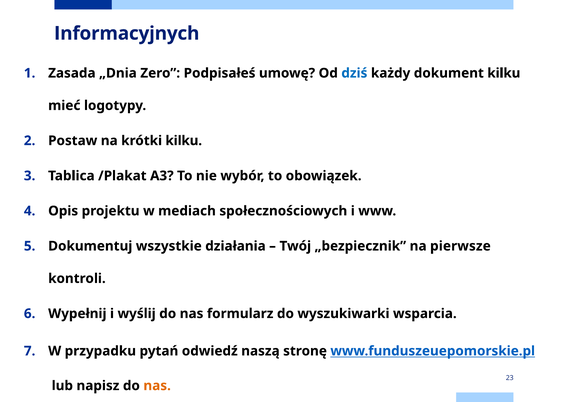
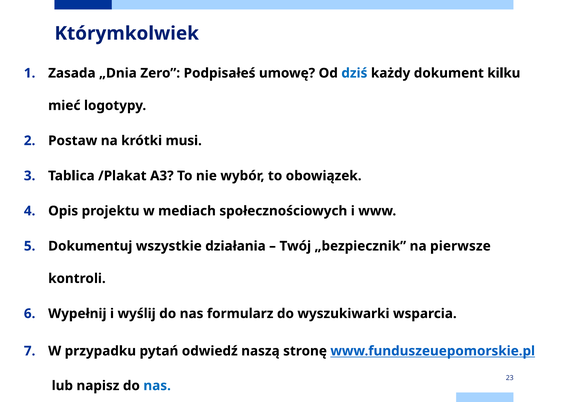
Informacyjnych: Informacyjnych -> Którymkolwiek (127, 33)
krótki kilku: kilku -> musi (184, 141)
nas colour: orange -> blue (157, 385)
